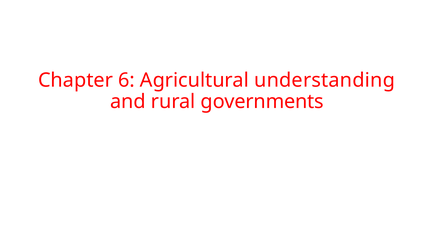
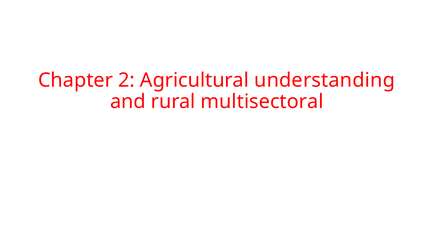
6: 6 -> 2 (126, 80)
governments: governments -> multisectoral (262, 102)
